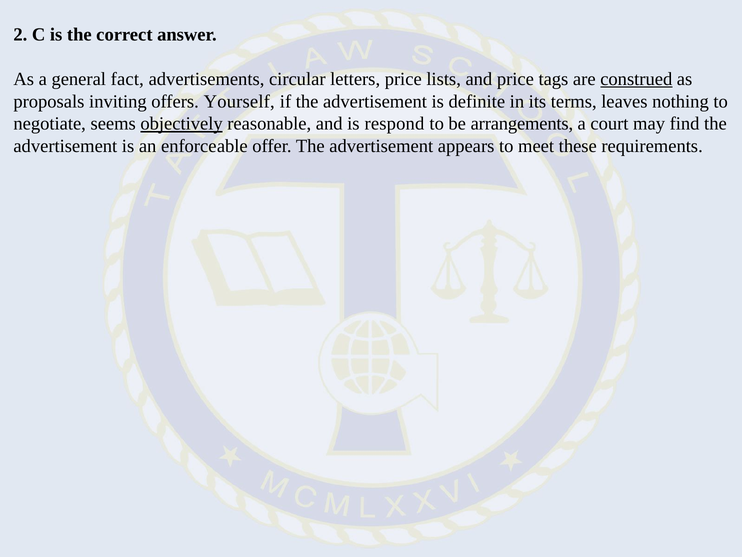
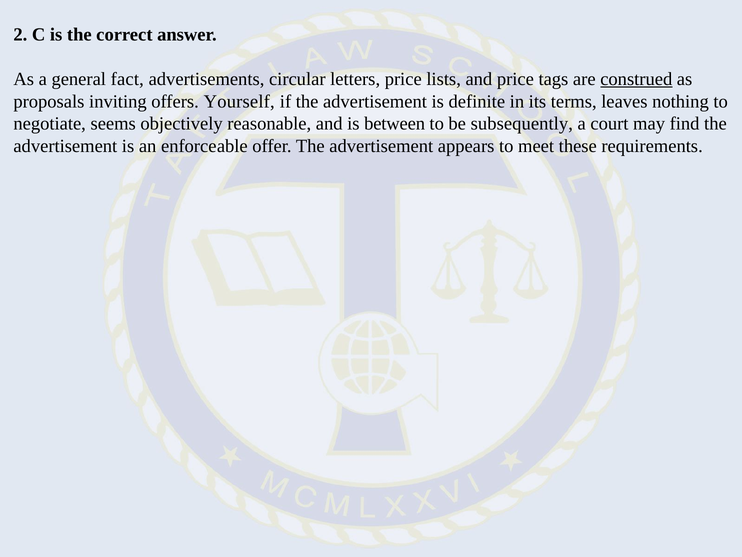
objectively underline: present -> none (182, 124)
respond: respond -> between (395, 124)
arrangements: arrangements -> subsequently (522, 124)
